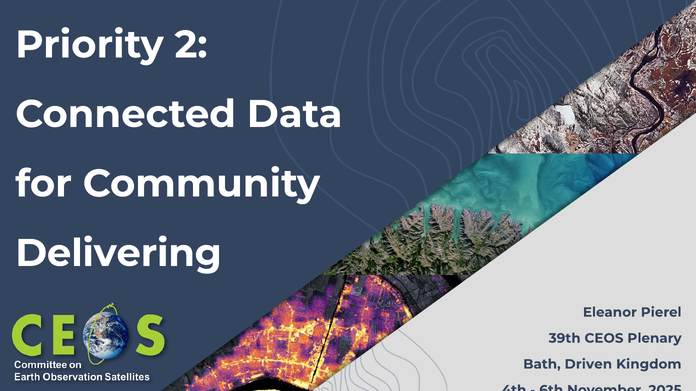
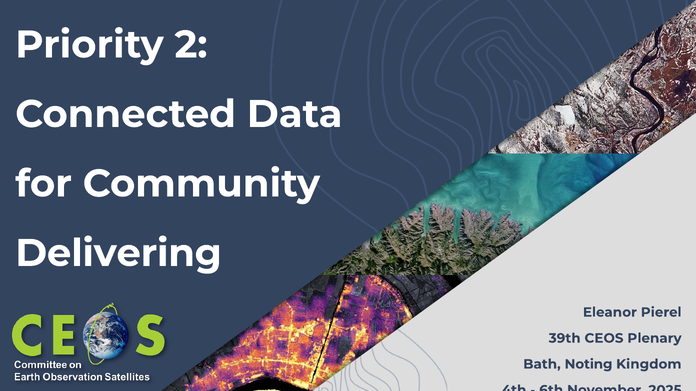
Driven: Driven -> Noting (588, 365)
